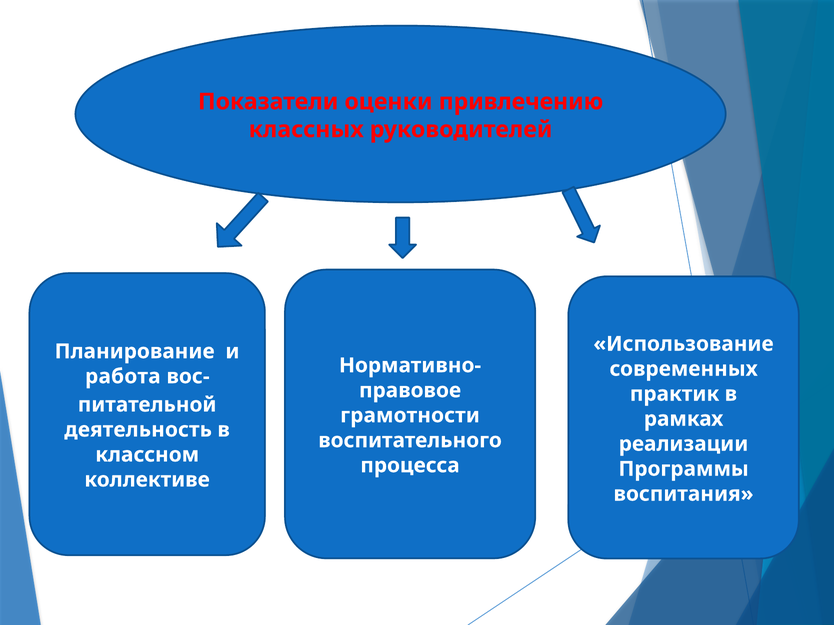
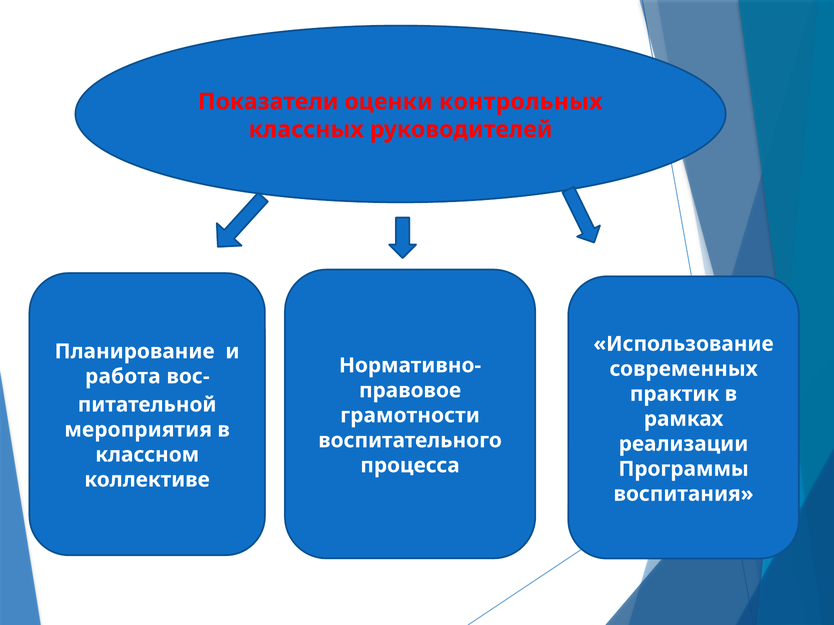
привлечению: привлечению -> контрольных (521, 102)
деятельность: деятельность -> мероприятия (138, 430)
